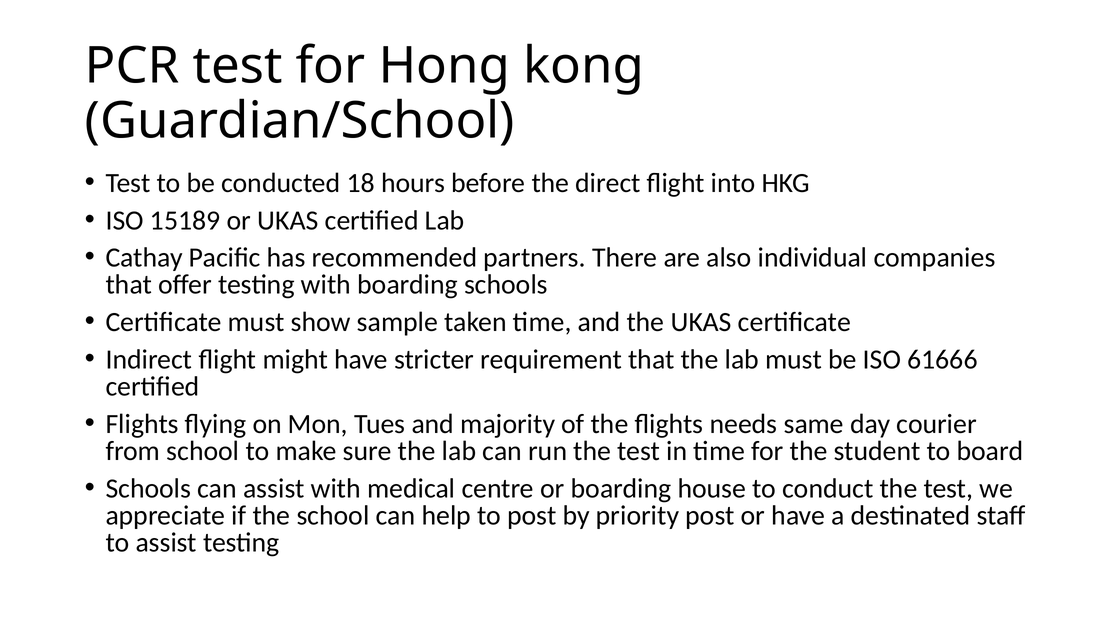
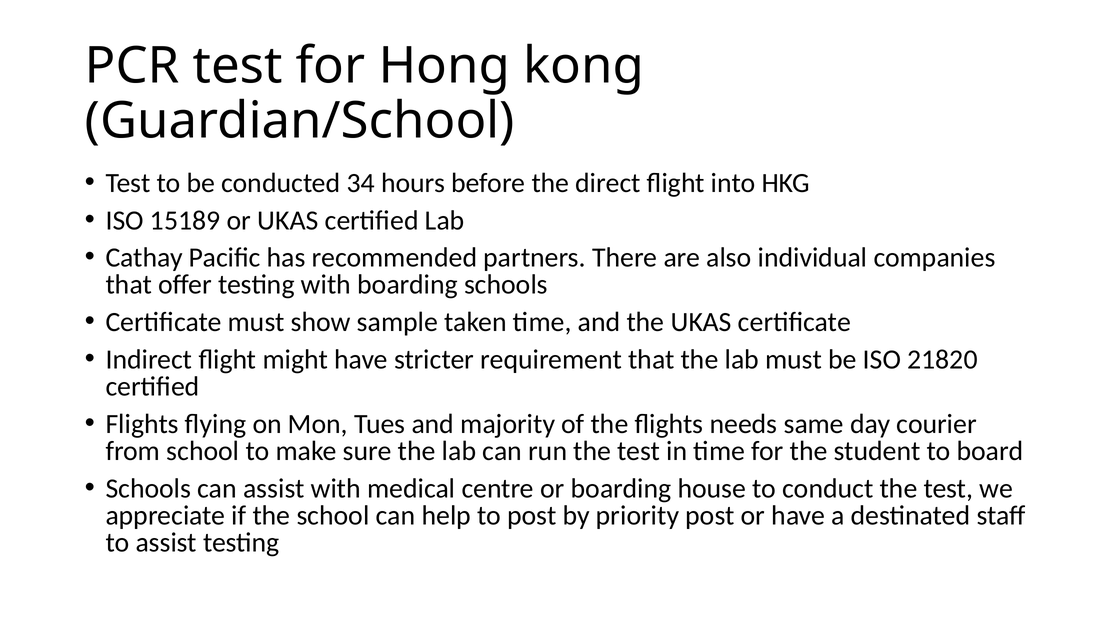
18: 18 -> 34 (361, 183)
61666: 61666 -> 21820 (942, 360)
